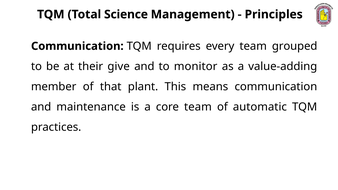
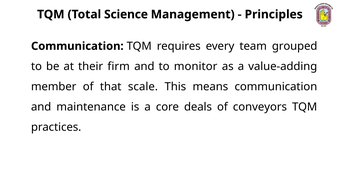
give: give -> firm (119, 66)
plant: plant -> scale (143, 87)
core team: team -> deals (198, 107)
automatic: automatic -> conveyors (260, 107)
